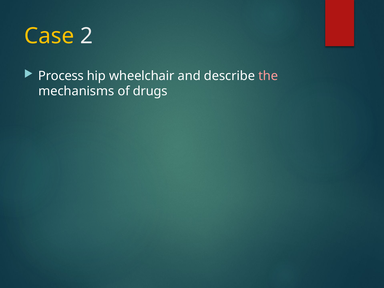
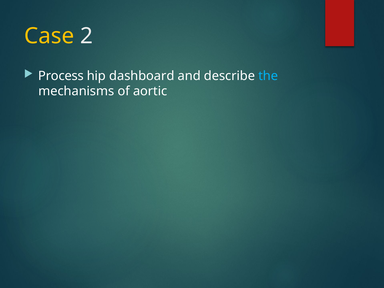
wheelchair: wheelchair -> dashboard (142, 76)
the colour: pink -> light blue (268, 76)
drugs: drugs -> aortic (150, 91)
